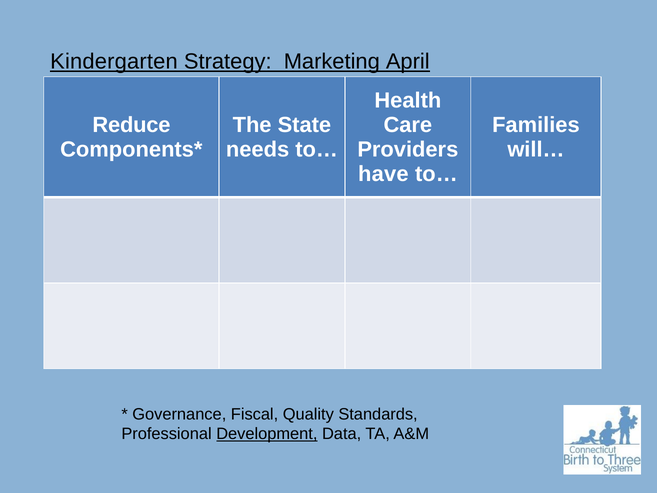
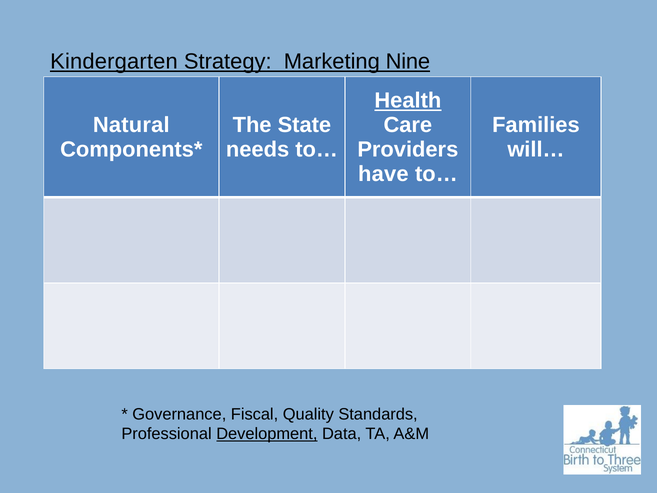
April: April -> Nine (408, 62)
Health underline: none -> present (408, 101)
Reduce: Reduce -> Natural (131, 125)
